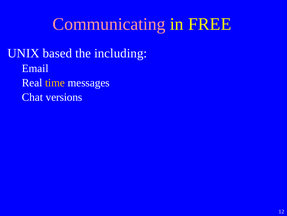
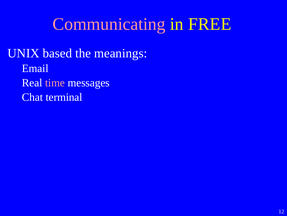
including: including -> meanings (121, 53)
time colour: yellow -> pink (55, 83)
versions: versions -> terminal (64, 97)
